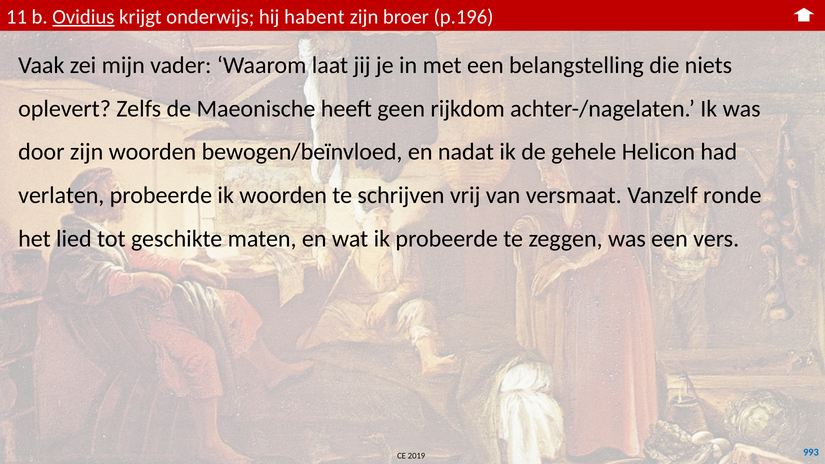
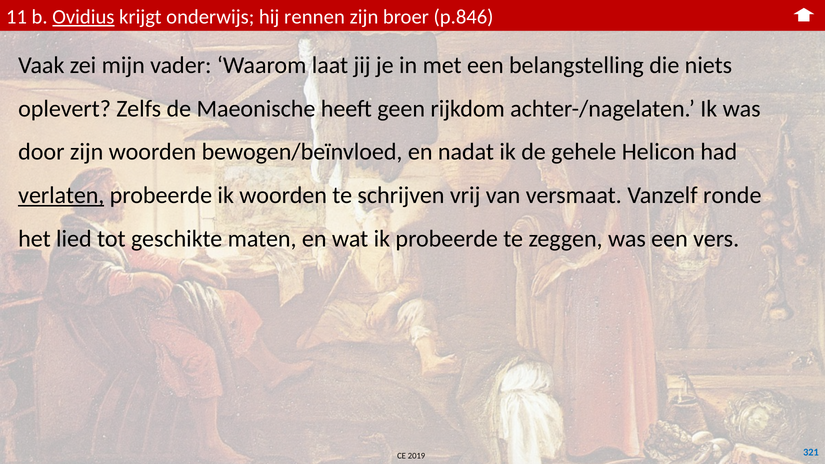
habent: habent -> rennen (315, 17)
p.196: p.196 -> p.846 (464, 17)
verlaten underline: none -> present (61, 195)
993: 993 -> 321 (811, 452)
